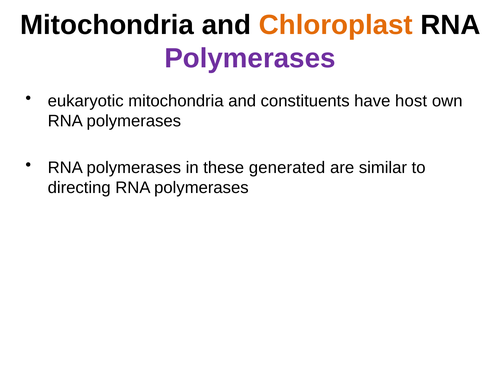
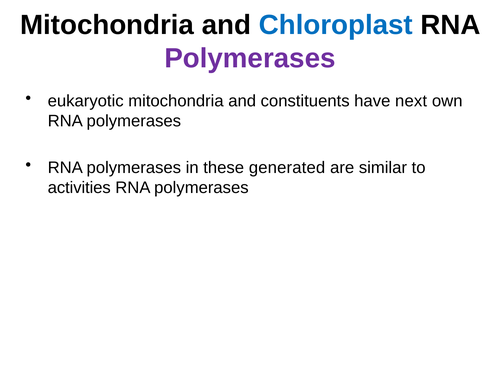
Chloroplast colour: orange -> blue (336, 25)
host: host -> next (411, 101)
directing: directing -> activities (79, 188)
